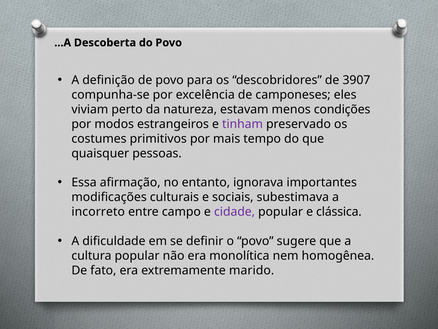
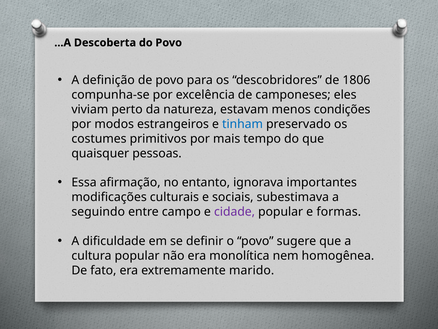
3907: 3907 -> 1806 (356, 80)
tinham colour: purple -> blue (243, 124)
incorreto: incorreto -> seguindo (98, 212)
clássica: clássica -> formas (339, 212)
